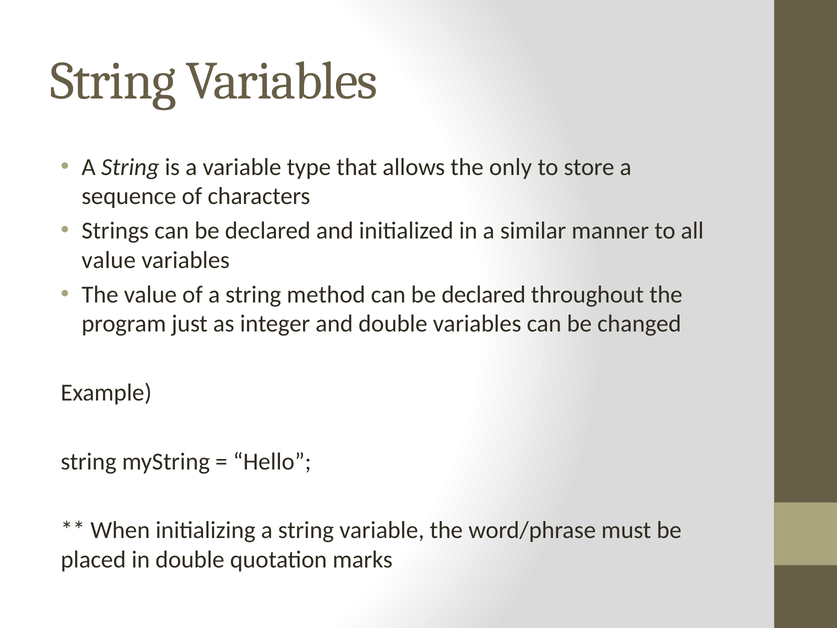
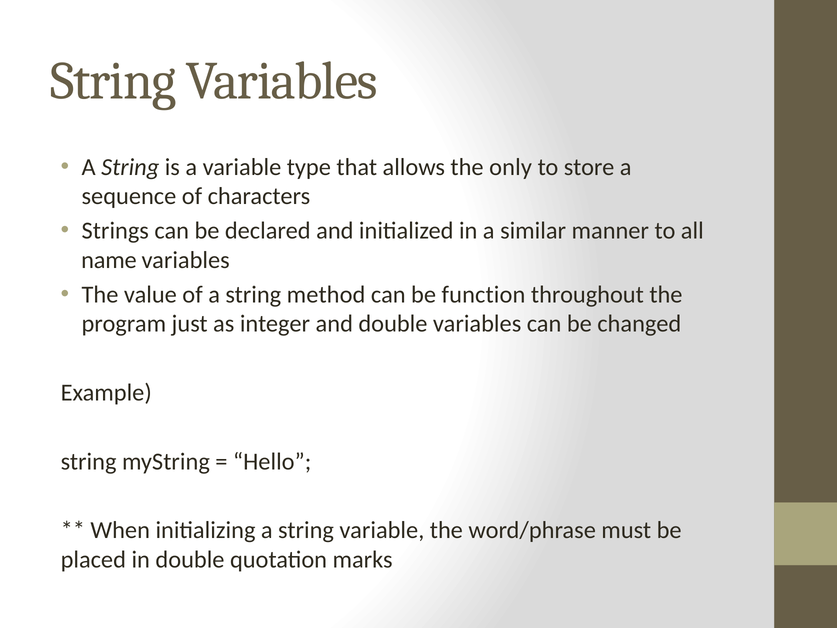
value: value -> name (109, 260)
declared: declared -> function (483, 294)
